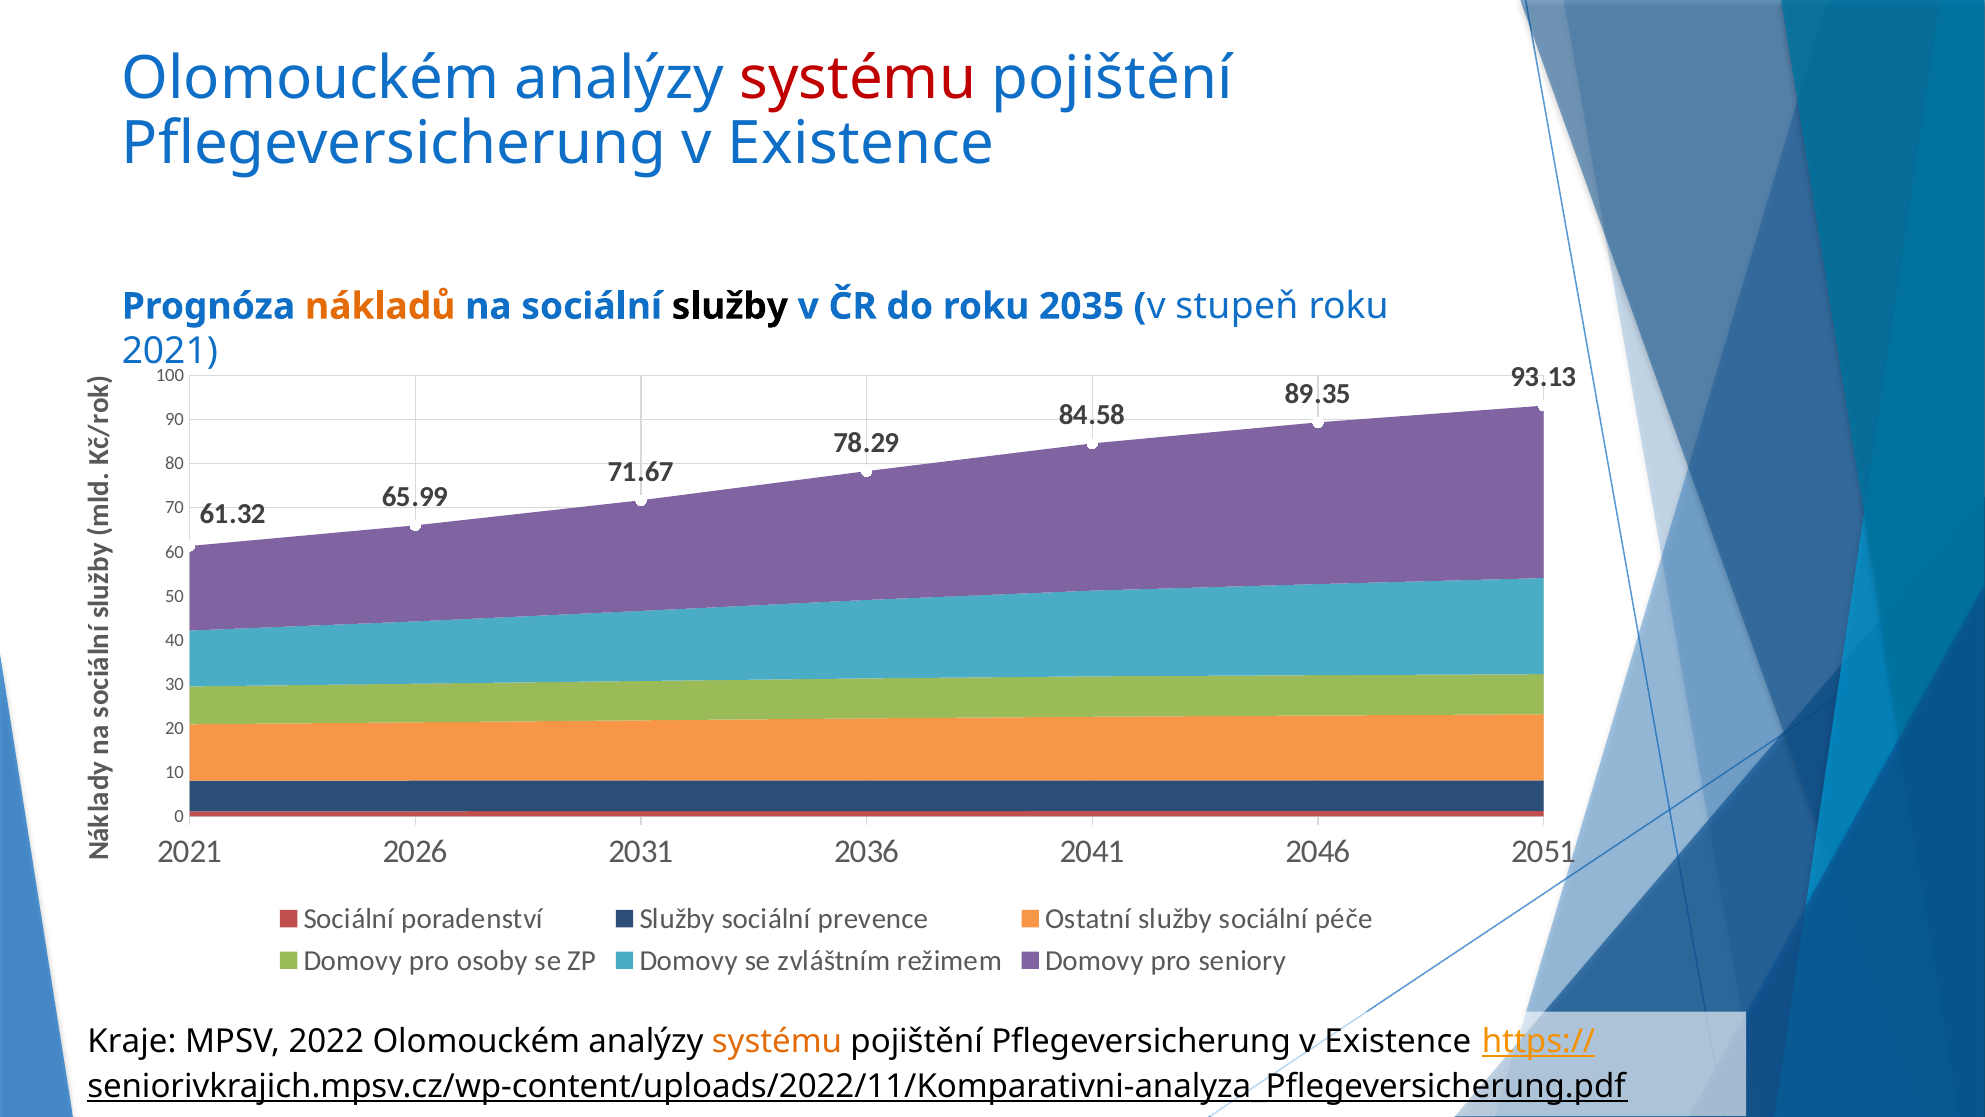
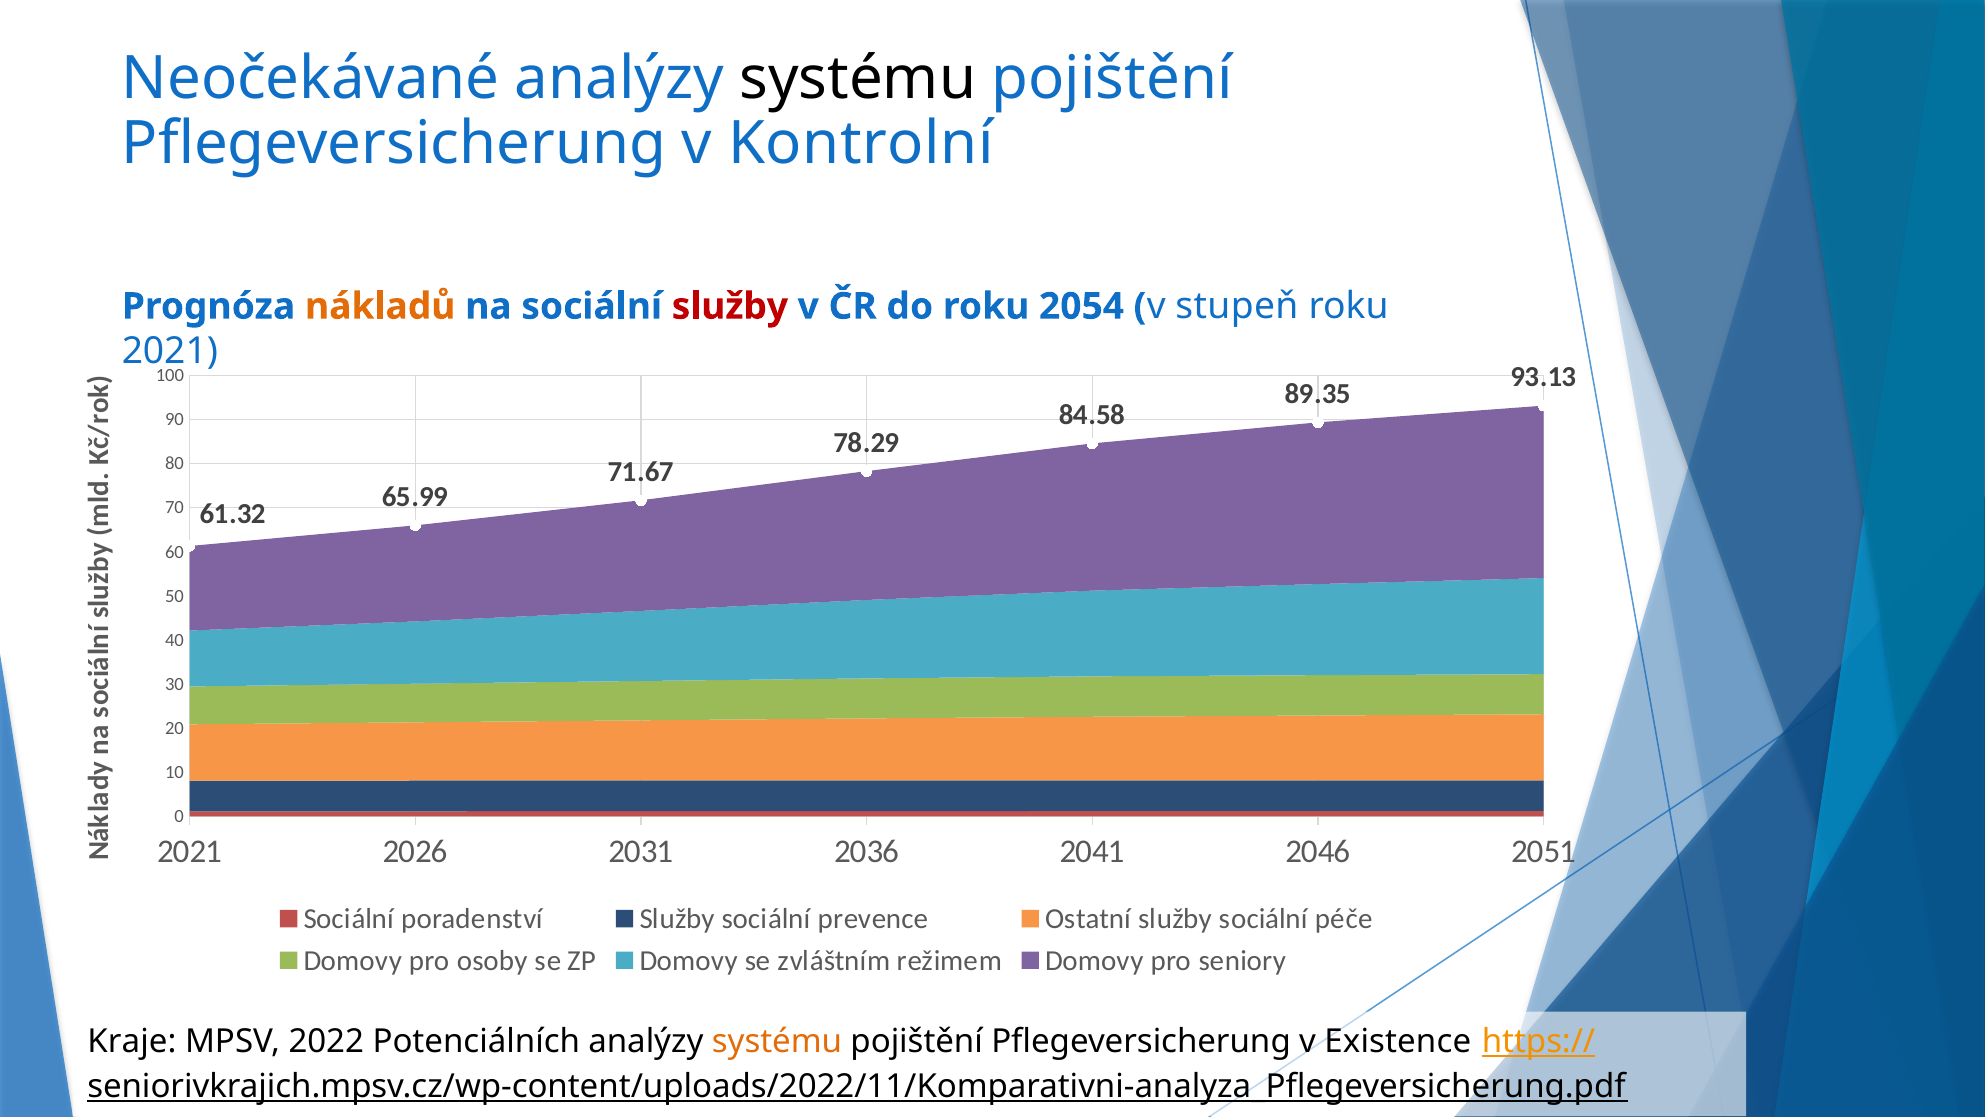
Olomouckém: Olomouckém -> Neočekávané (311, 79)
systému colour: red -> black (858, 79)
Existence: Existence -> Kontrolní (861, 144)
služby colour: black -> red (730, 306)
2035: 2035 -> 2054 (1082, 306)
2022 Olomouckém: Olomouckém -> Potenciálních (476, 1041)
